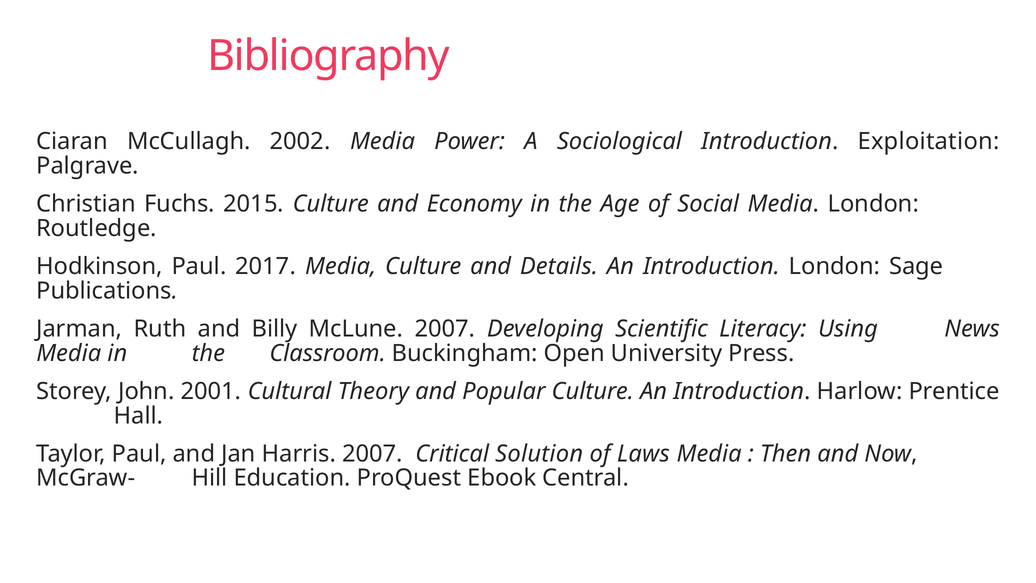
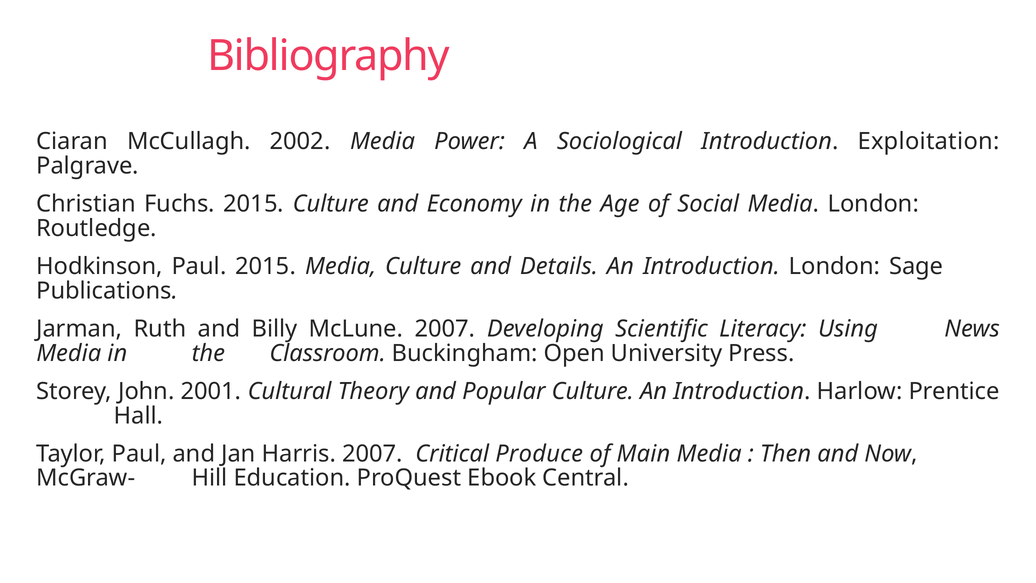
Paul 2017: 2017 -> 2015 (266, 266)
Solution: Solution -> Produce (539, 454)
Laws: Laws -> Main (643, 454)
